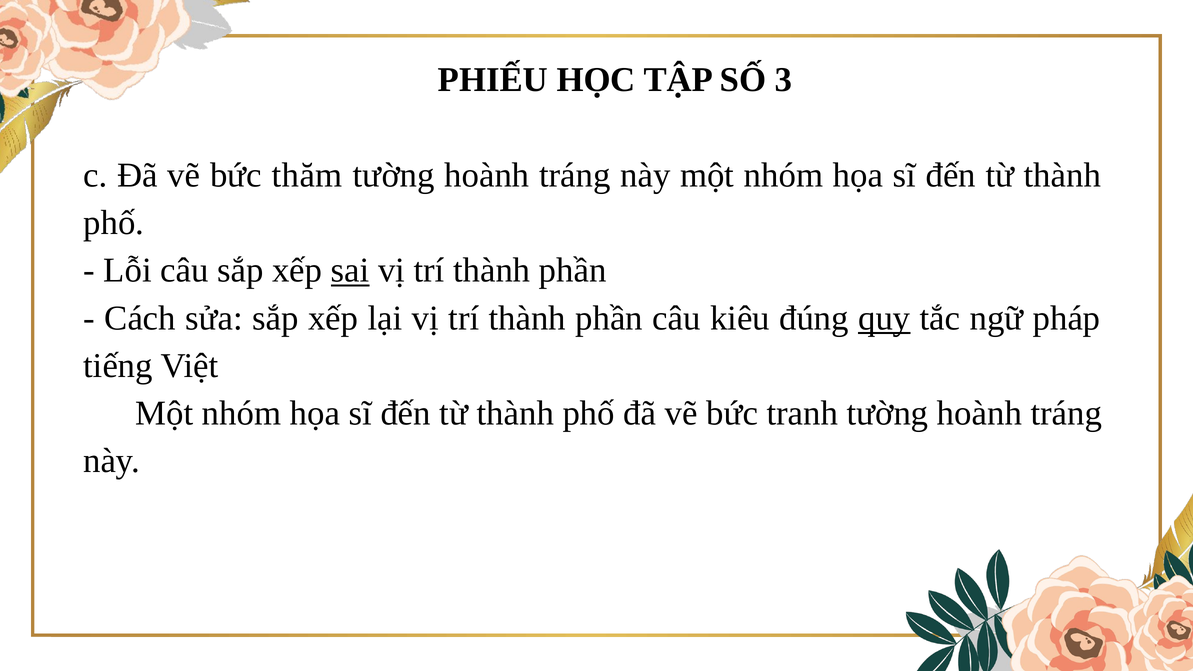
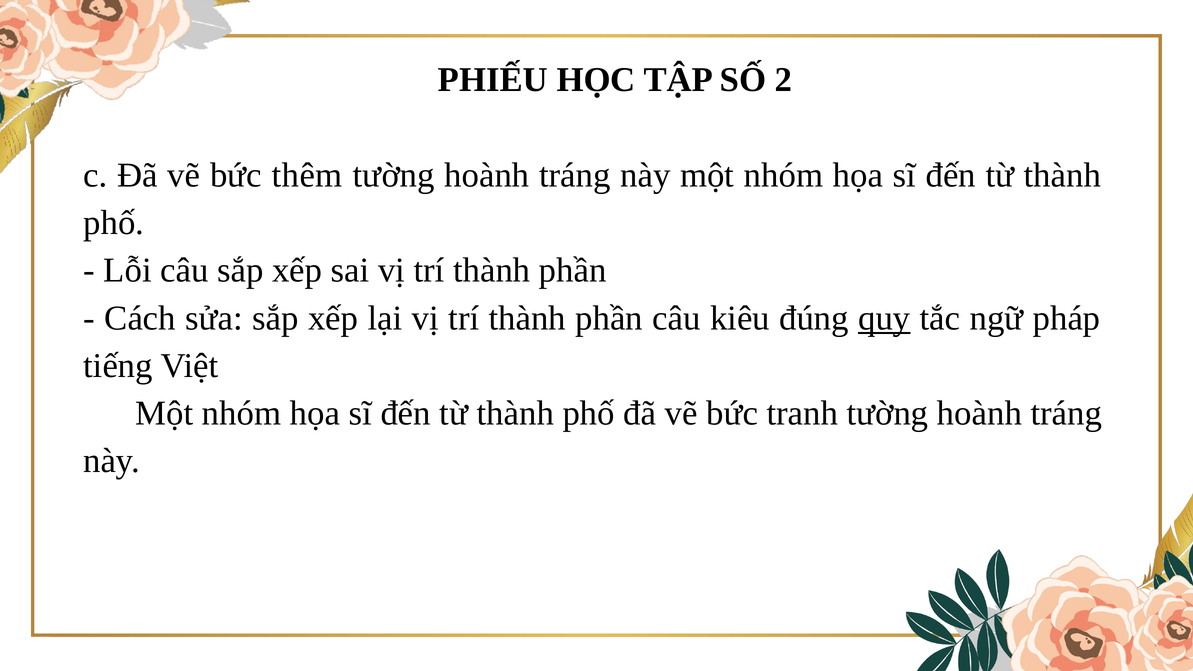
3: 3 -> 2 (784, 80)
thăm: thăm -> thêm (307, 175)
sai underline: present -> none (350, 270)
